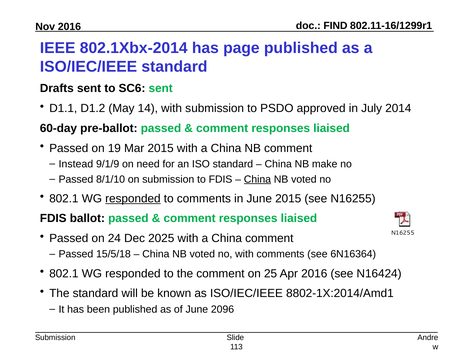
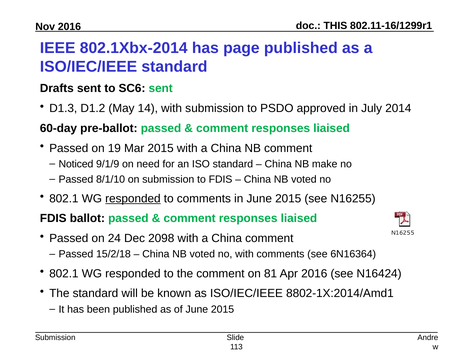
FIND: FIND -> THIS (335, 26)
D1.1: D1.1 -> D1.3 (63, 108)
Instead: Instead -> Noticed (76, 164)
China underline: present -> none (257, 179)
2025: 2025 -> 2098 (161, 238)
15/5/18: 15/5/18 -> 15/2/18 (113, 254)
25: 25 -> 81 (271, 273)
of June 2096: 2096 -> 2015 (223, 309)
